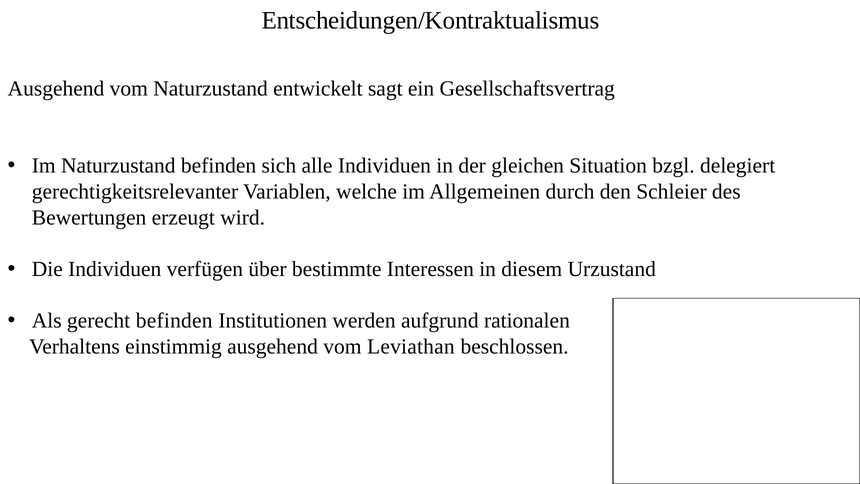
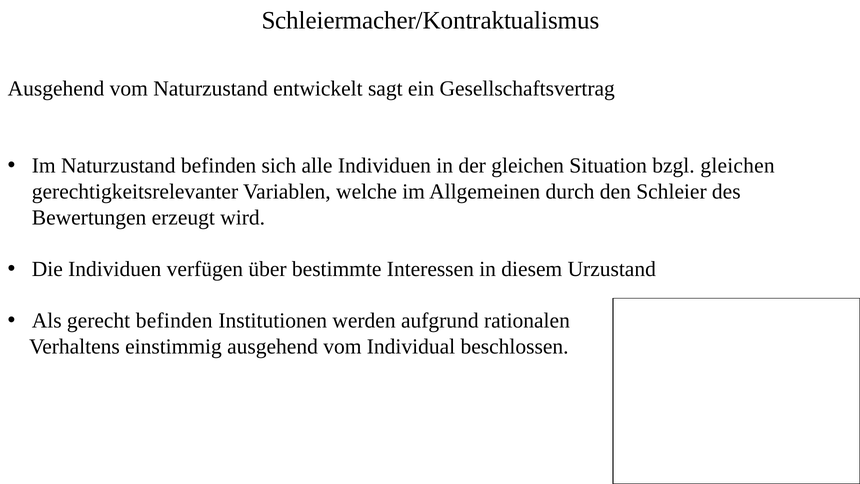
Entscheidungen/Kontraktualismus: Entscheidungen/Kontraktualismus -> Schleiermacher/Kontraktualismus (430, 21)
bzgl delegiert: delegiert -> gleichen (738, 166)
Leviathan: Leviathan -> Individual (411, 346)
